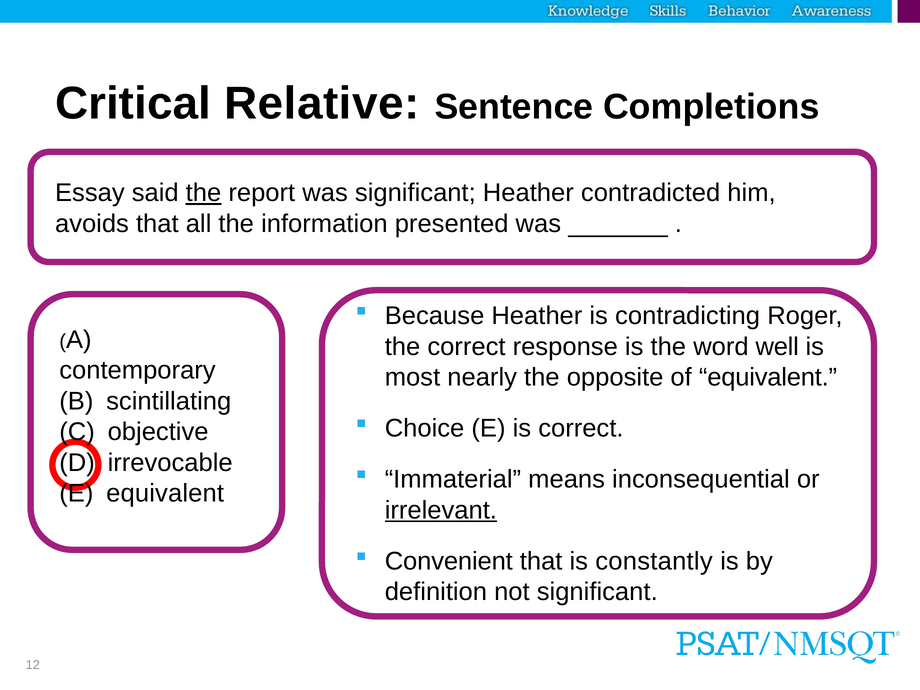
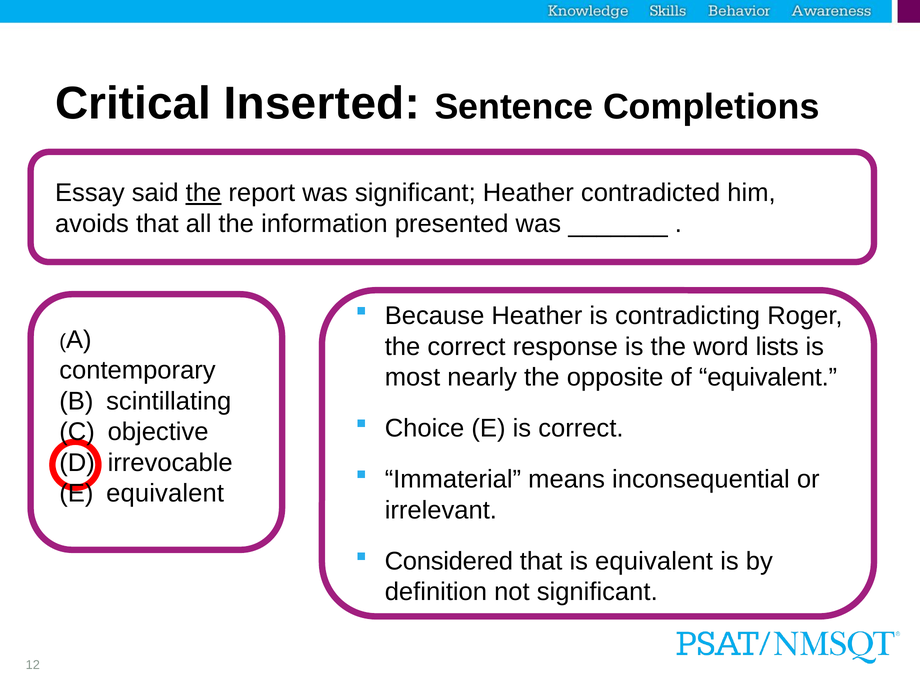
Relative: Relative -> Inserted (322, 103)
well: well -> lists (777, 347)
irrelevant underline: present -> none (441, 510)
Convenient: Convenient -> Considered (449, 561)
is constantly: constantly -> equivalent (654, 561)
